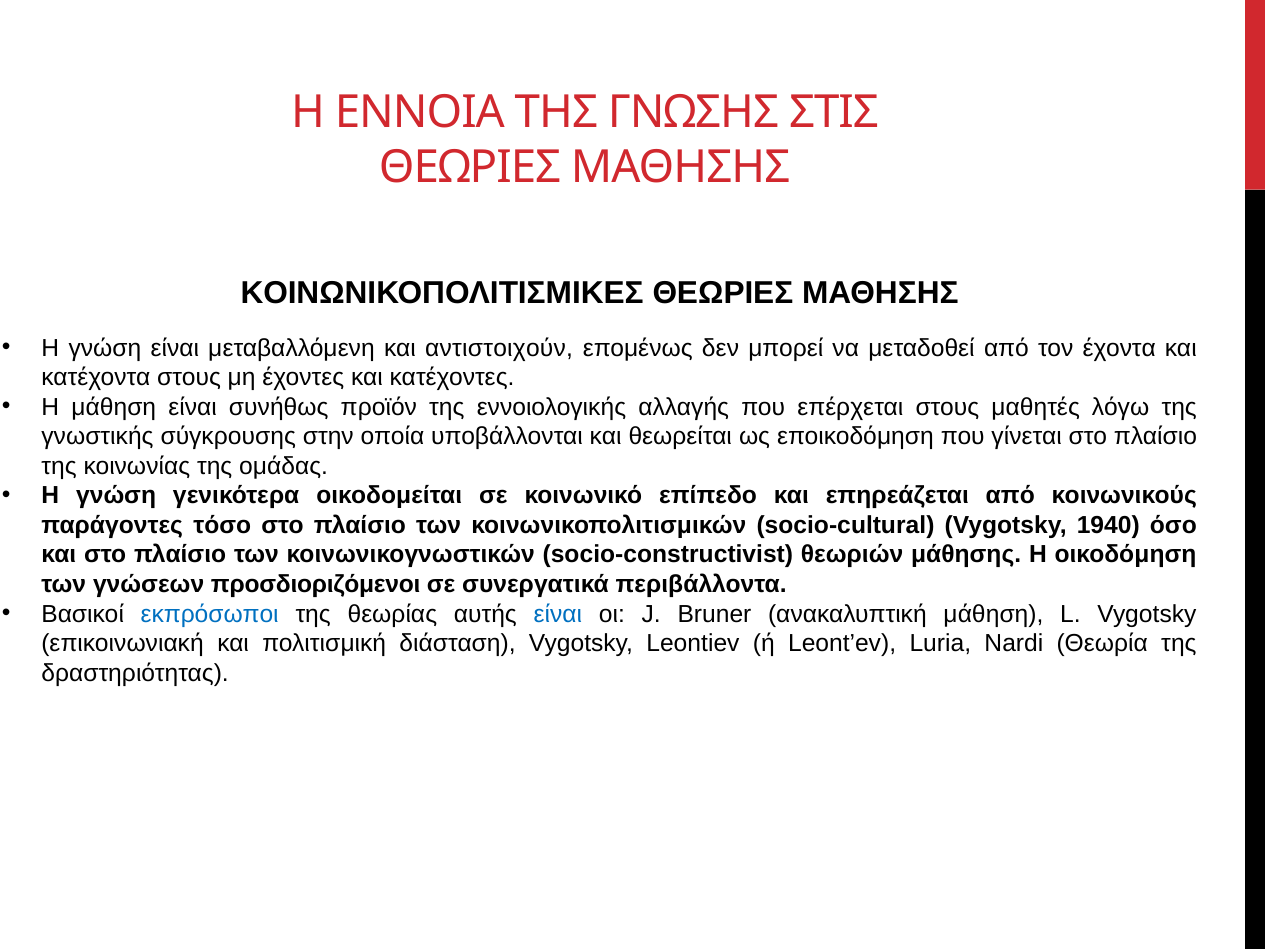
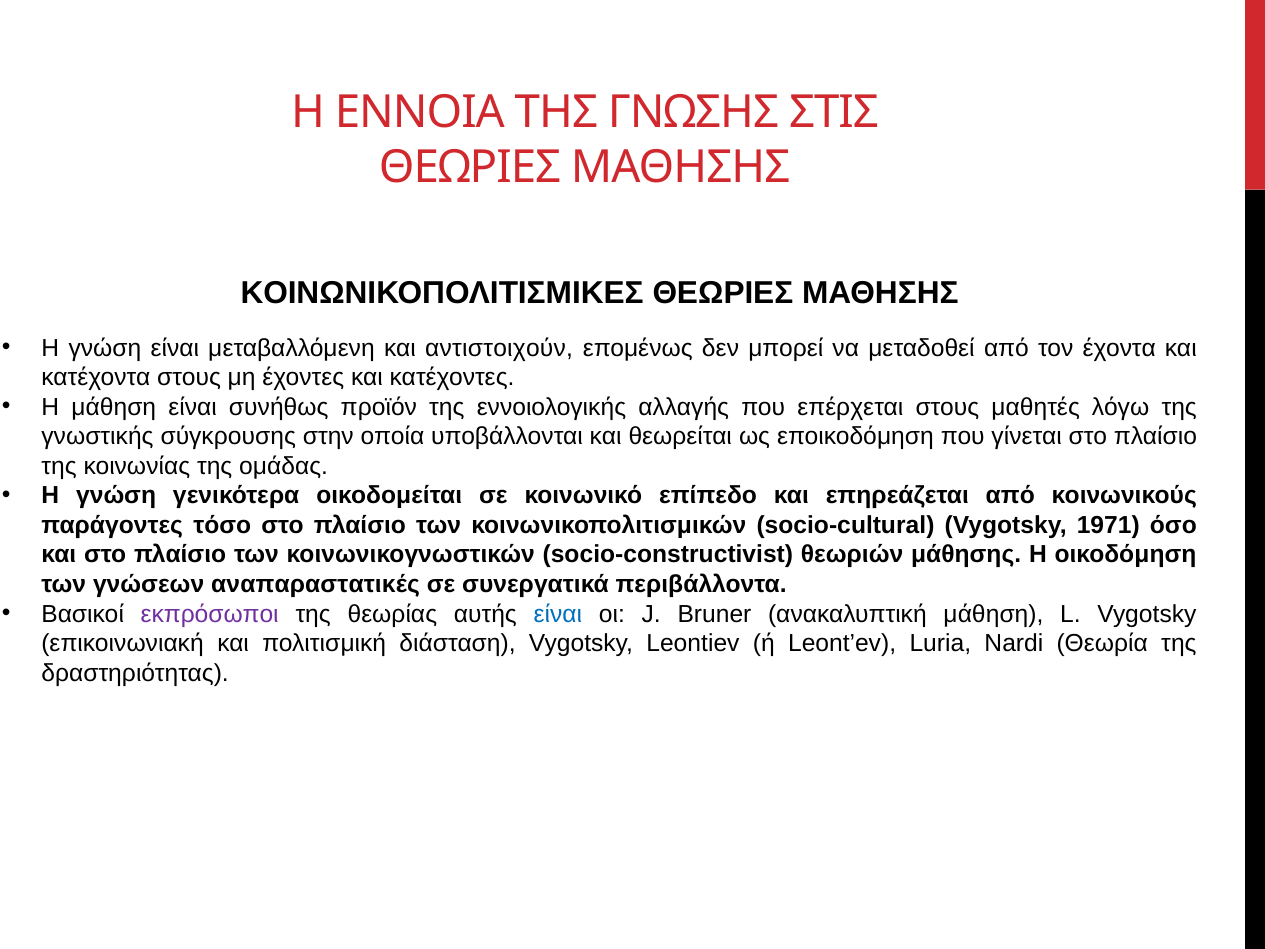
1940: 1940 -> 1971 (1108, 525)
προσδιοριζόμενοι: προσδιοριζόμενοι -> αναπαραστατικές (315, 584)
εκπρόσωποι colour: blue -> purple (210, 614)
